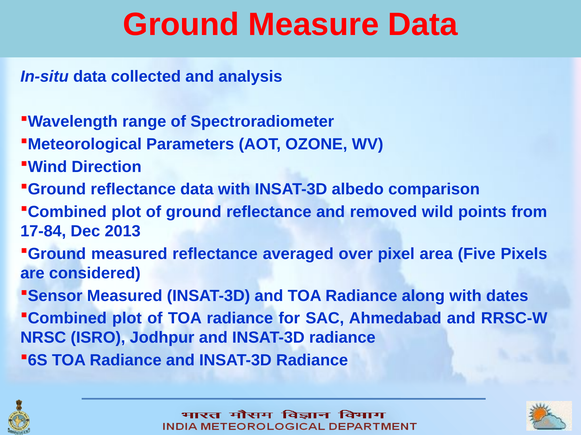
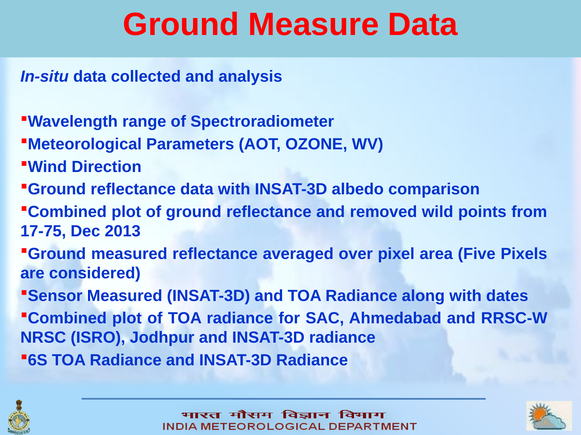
17-84: 17-84 -> 17-75 (43, 232)
